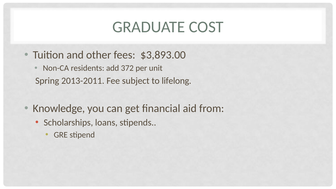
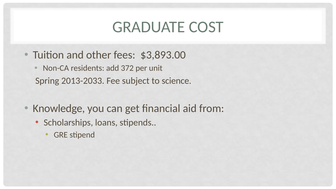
2013-2011: 2013-2011 -> 2013-2033 (83, 81)
lifelong: lifelong -> science (177, 81)
